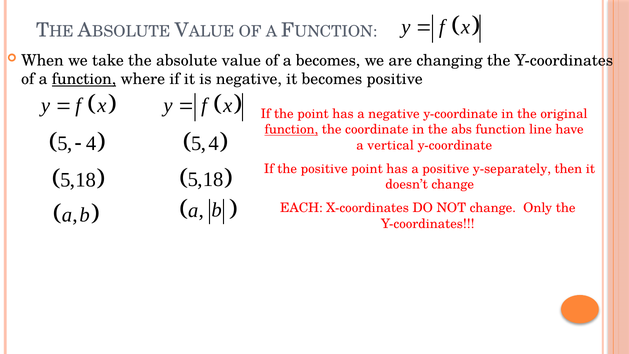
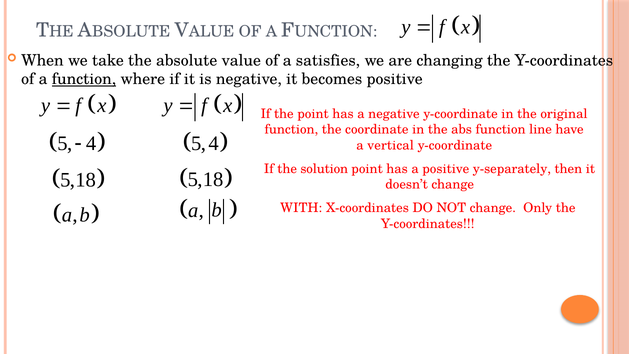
a becomes: becomes -> satisfies (328, 60)
function underline: present -> none (291, 129)
the positive: positive -> solution (324, 169)
EACH: EACH -> WITH (301, 208)
